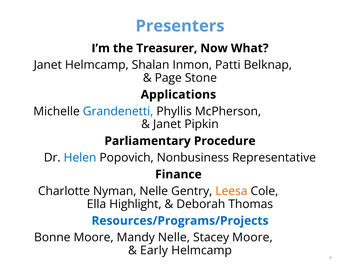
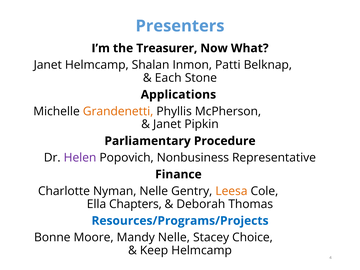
Page: Page -> Each (168, 78)
Grandenetti colour: blue -> orange (118, 111)
Helen colour: blue -> purple (80, 158)
Highlight: Highlight -> Chapters (135, 204)
Stacey Moore: Moore -> Choice (252, 237)
Early: Early -> Keep (154, 250)
